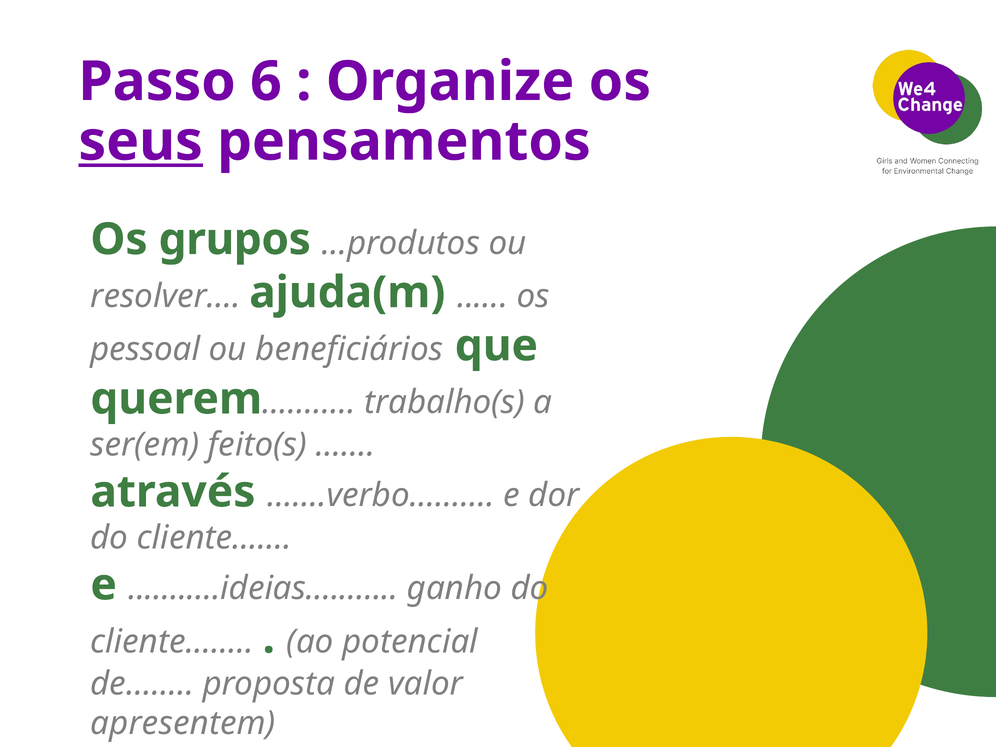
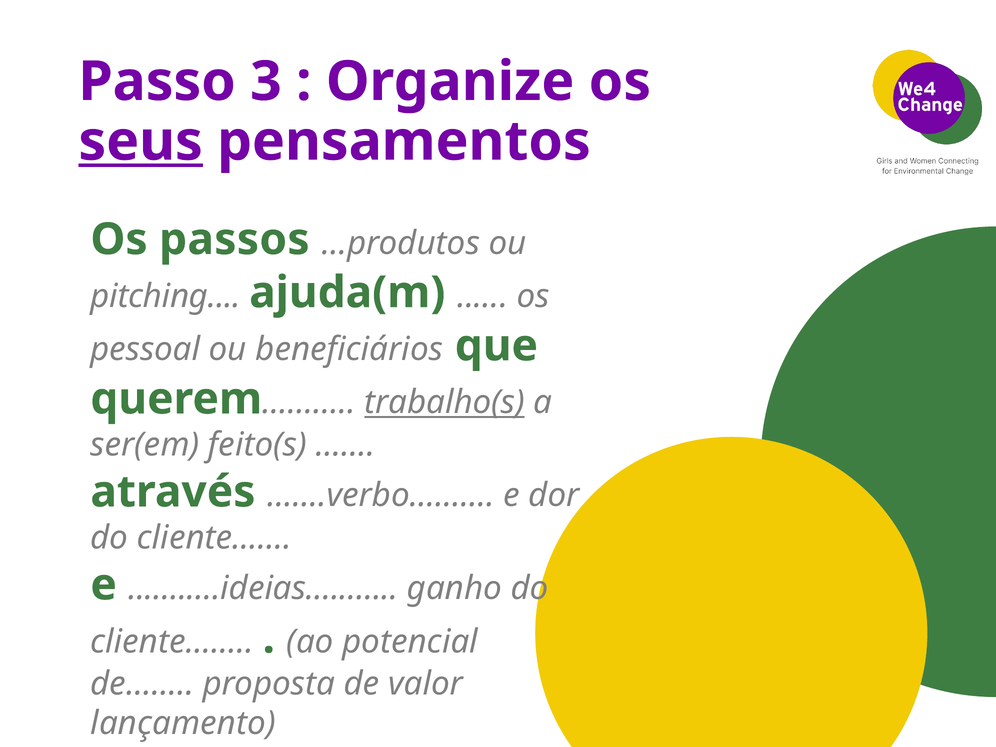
6: 6 -> 3 (266, 82)
grupos: grupos -> passos (234, 239)
resolver: resolver -> pitching (166, 296)
trabalho(s underline: none -> present (445, 403)
apresentem: apresentem -> lançamento (183, 724)
